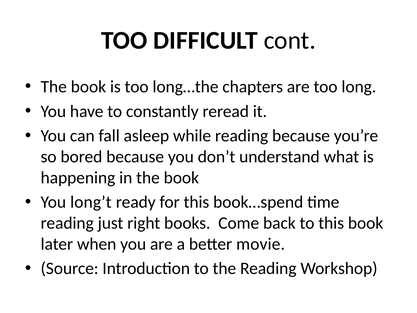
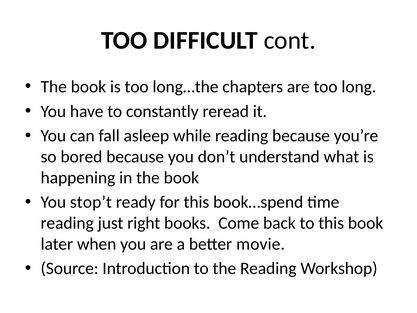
long’t: long’t -> stop’t (91, 202)
